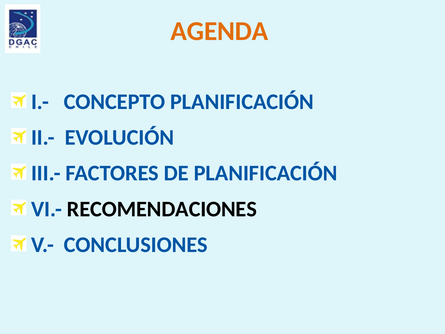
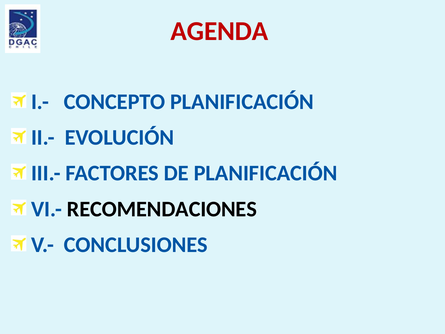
AGENDA colour: orange -> red (219, 31)
